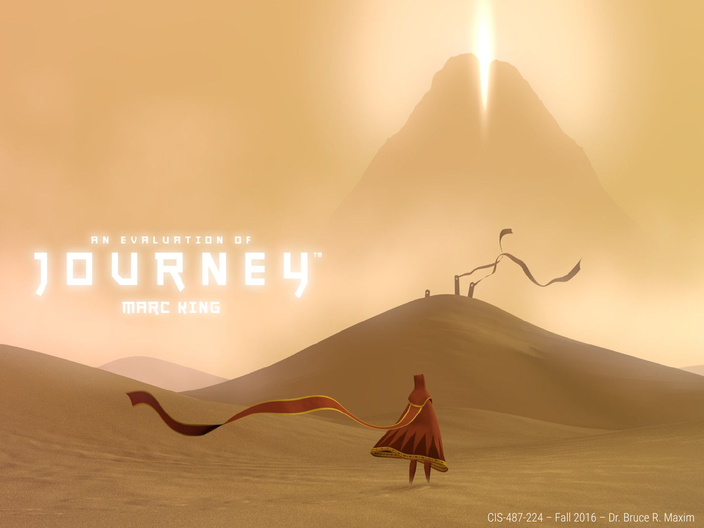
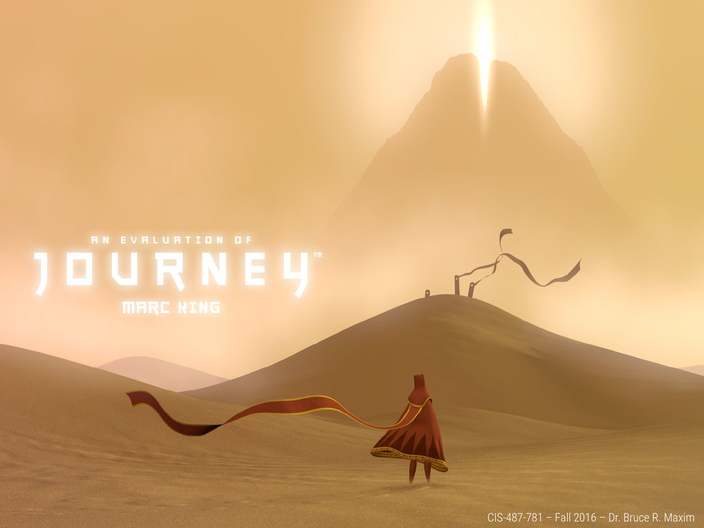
CIS-487-224: CIS-487-224 -> CIS-487-781 (515, 518)
